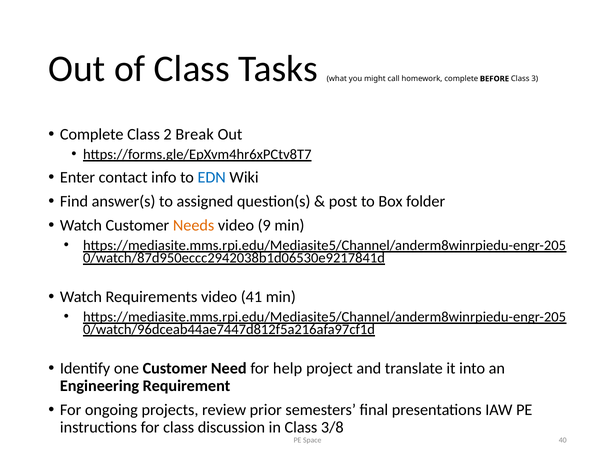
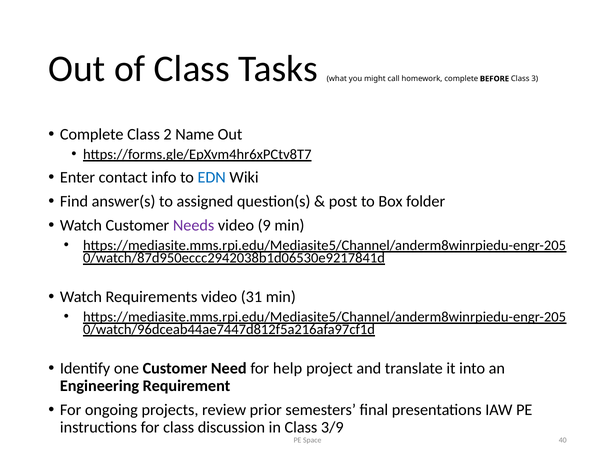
Break: Break -> Name (195, 135)
Needs colour: orange -> purple (194, 226)
41: 41 -> 31 (251, 297)
3/8: 3/8 -> 3/9 (332, 428)
